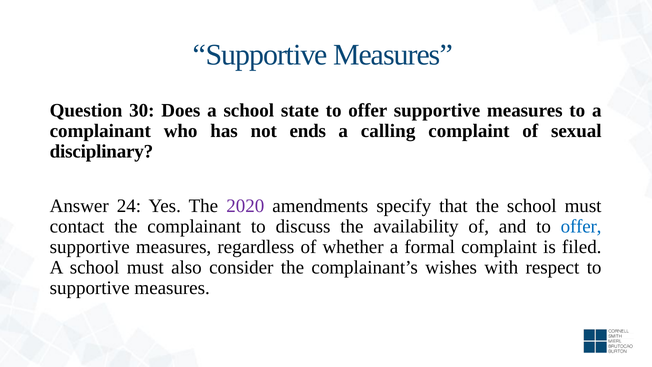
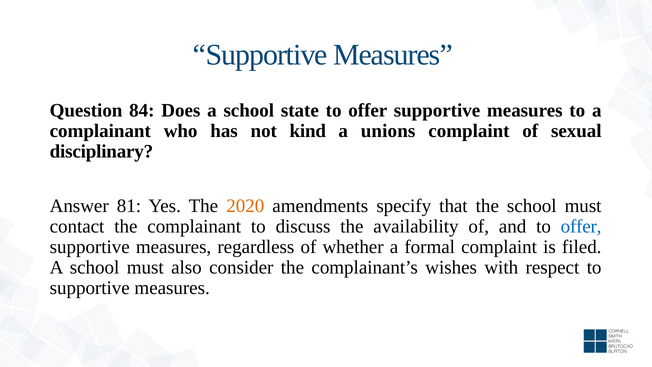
30: 30 -> 84 (142, 110)
ends: ends -> kind (308, 131)
calling: calling -> unions (388, 131)
24: 24 -> 81 (129, 206)
2020 colour: purple -> orange (245, 206)
